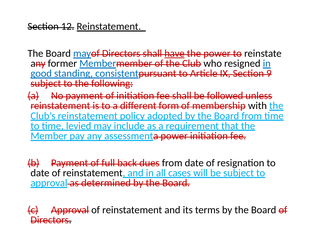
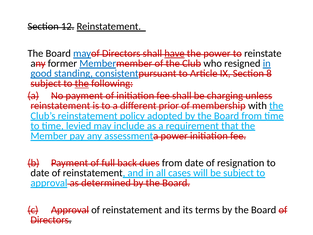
9: 9 -> 8 (269, 73)
the underline: none -> present (82, 83)
followed: followed -> charging (225, 96)
form: form -> prior (169, 106)
